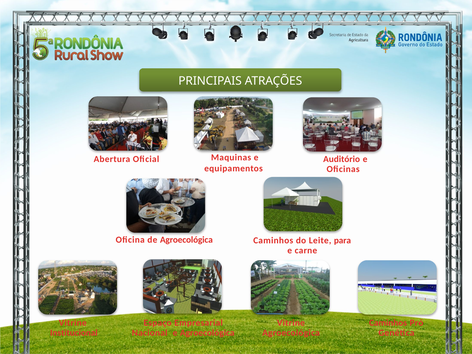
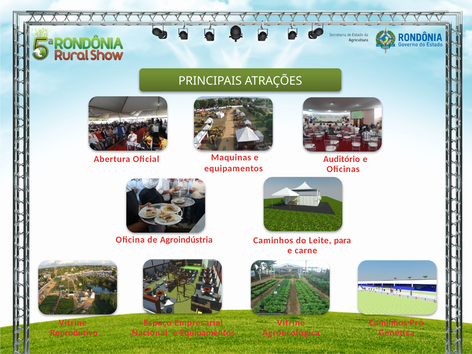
de Agroecológica: Agroecológica -> Agroindústria (186, 240)
Institucional: Institucional -> Reprodutivo (74, 333)
Nacional e Agroecológica: Agroecológica -> Equipamentos (207, 333)
